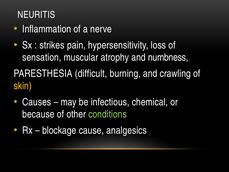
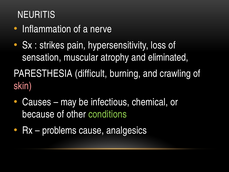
numbness: numbness -> eliminated (168, 57)
skin colour: yellow -> pink (23, 86)
blockage: blockage -> problems (59, 130)
